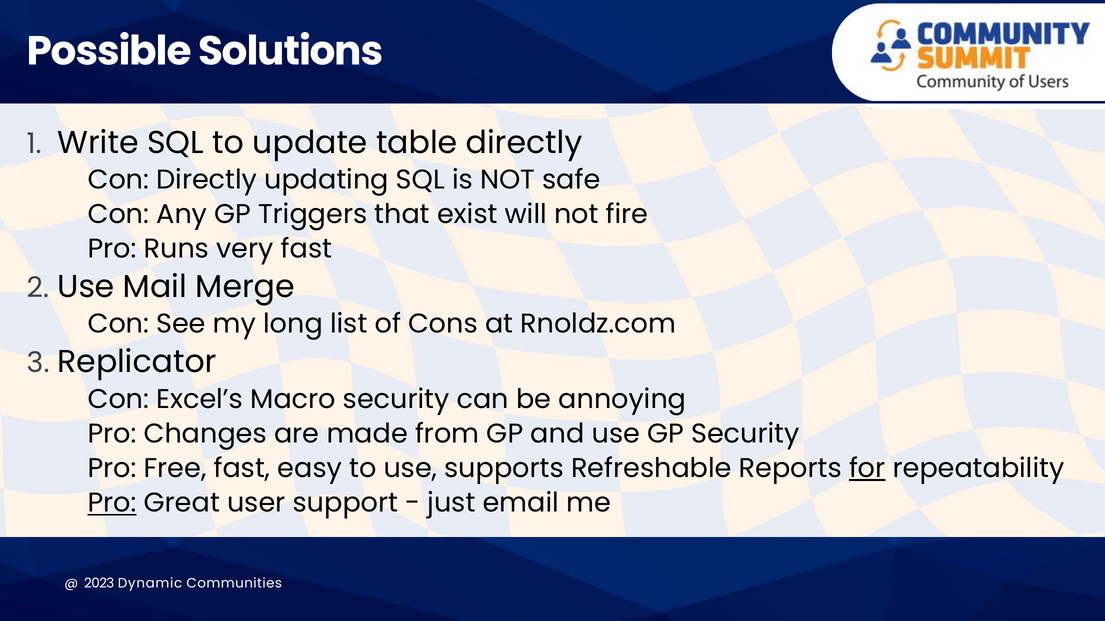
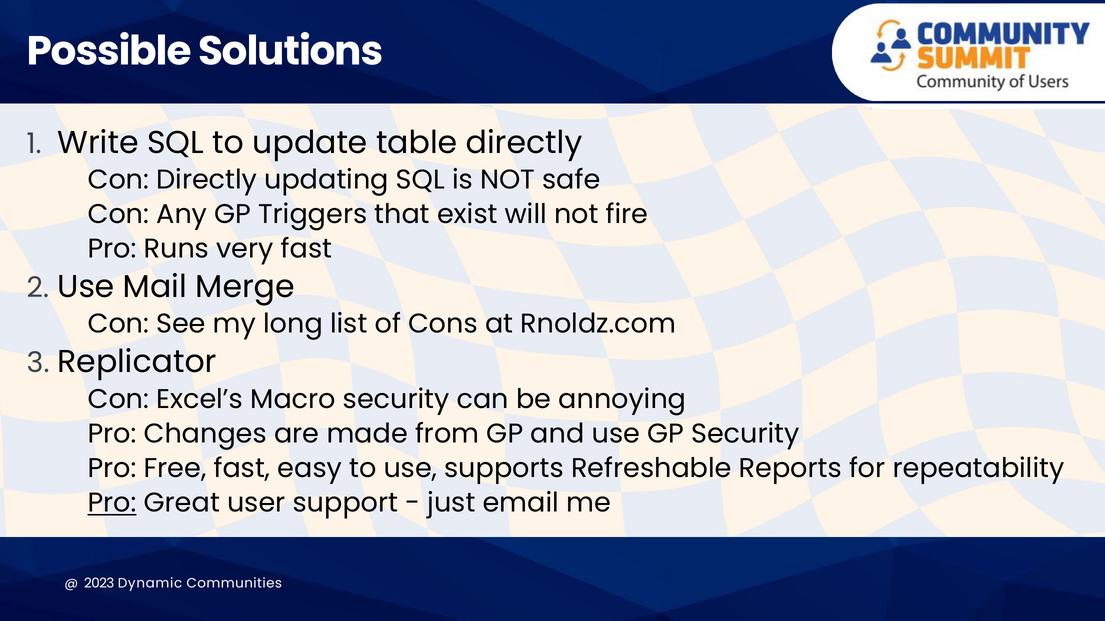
for underline: present -> none (867, 469)
